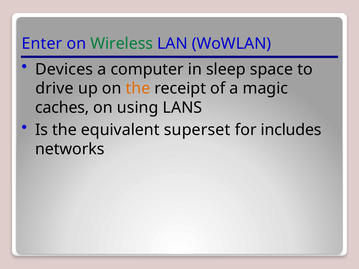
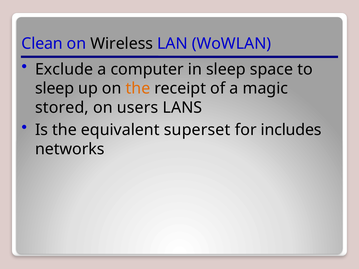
Enter: Enter -> Clean (42, 44)
Wireless colour: green -> black (122, 44)
Devices: Devices -> Exclude (64, 69)
drive: drive -> sleep (55, 88)
caches: caches -> stored (62, 108)
using: using -> users (138, 108)
